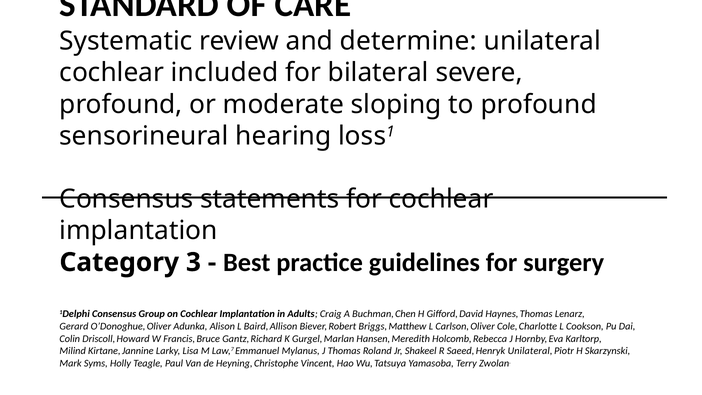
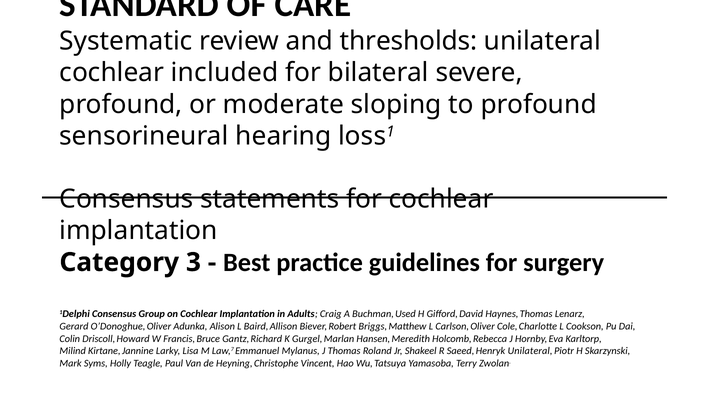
determine: determine -> thresholds (409, 41)
Chen: Chen -> Used (405, 314)
